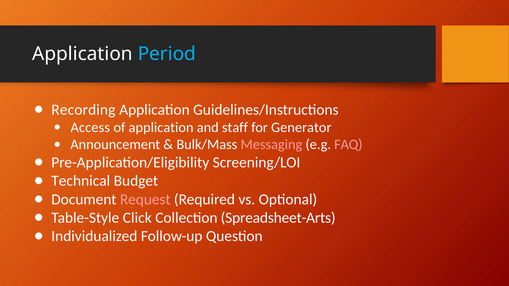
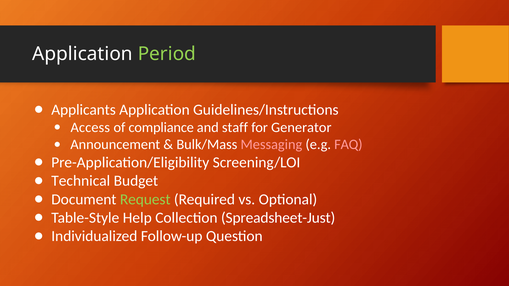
Period colour: light blue -> light green (167, 54)
Recording: Recording -> Applicants (84, 110)
of application: application -> compliance (161, 128)
Request colour: pink -> light green (145, 200)
Click: Click -> Help (137, 218)
Spreadsheet-Arts: Spreadsheet-Arts -> Spreadsheet-Just (278, 218)
